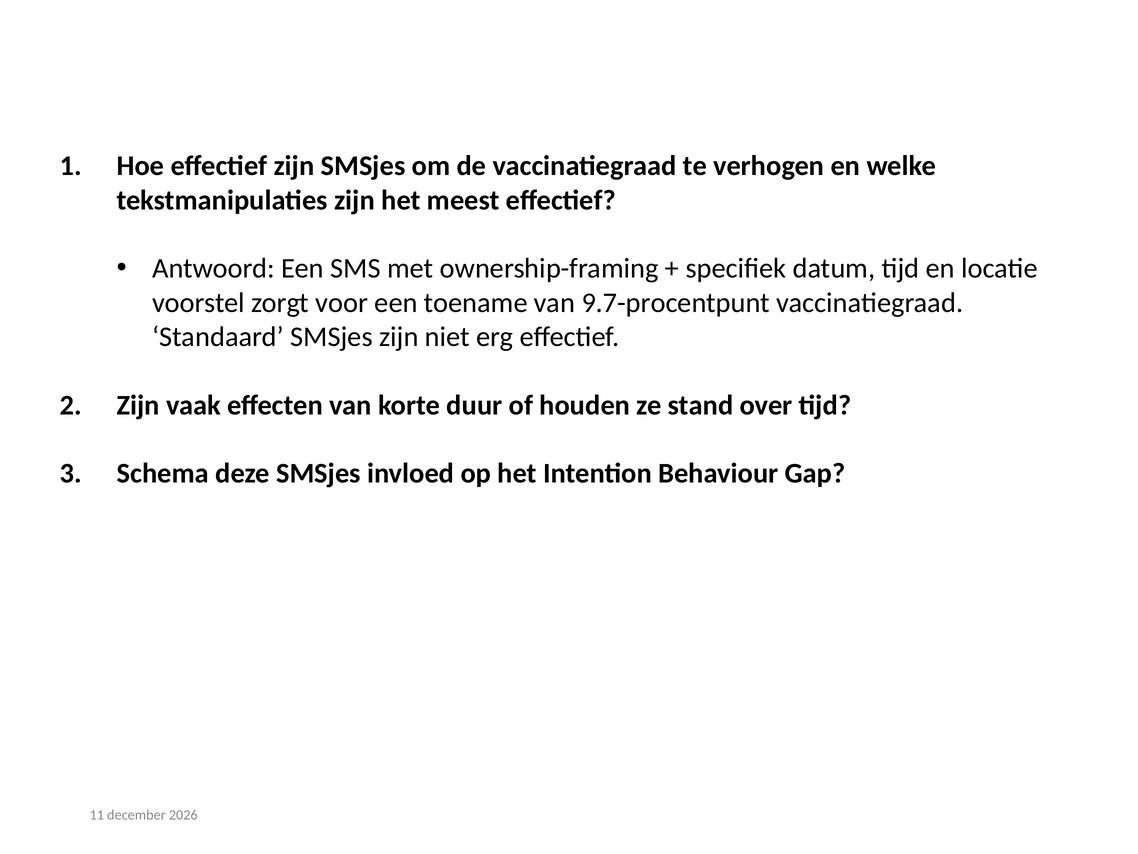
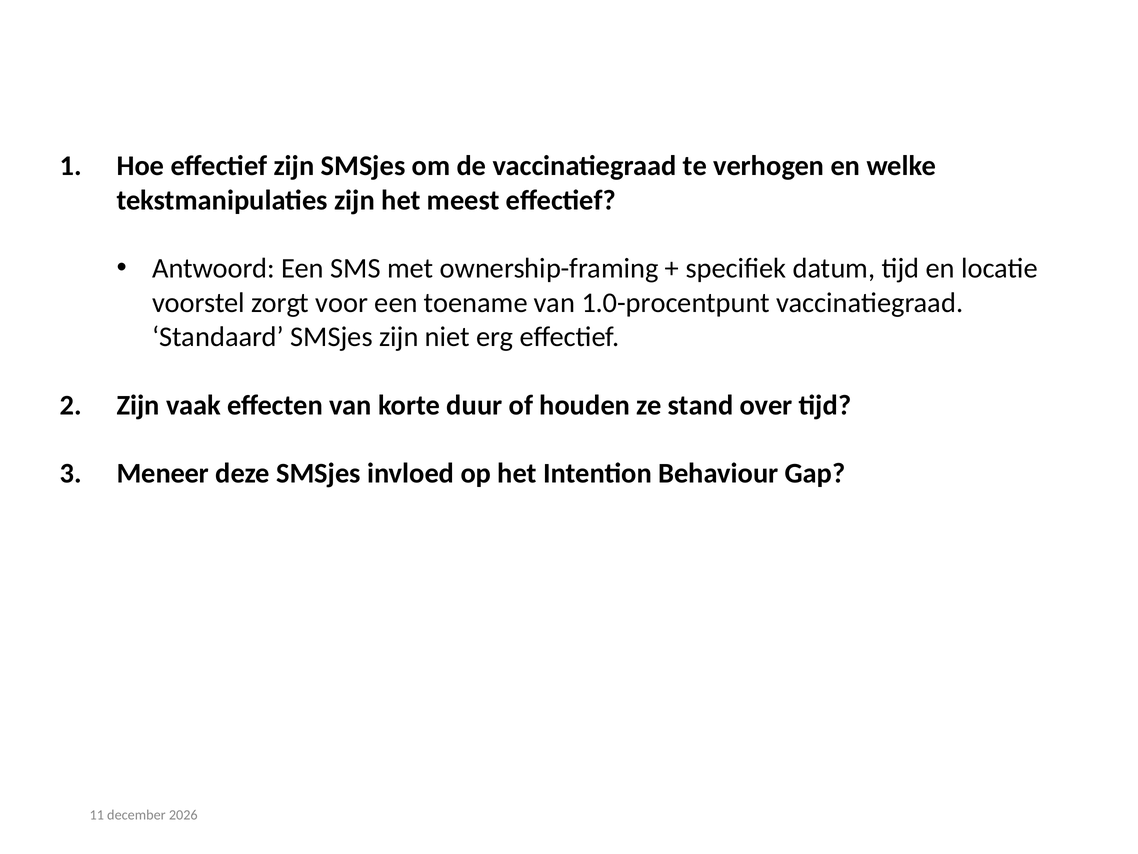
9.7-procentpunt: 9.7-procentpunt -> 1.0-procentpunt (676, 303)
Schema: Schema -> Meneer (163, 473)
